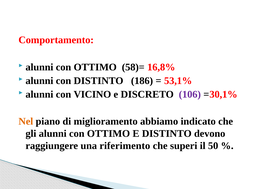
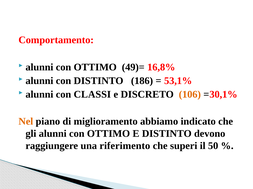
58)=: 58)= -> 49)= (133, 67)
VICINO: VICINO -> CLASSI (92, 95)
106 colour: purple -> orange (190, 95)
